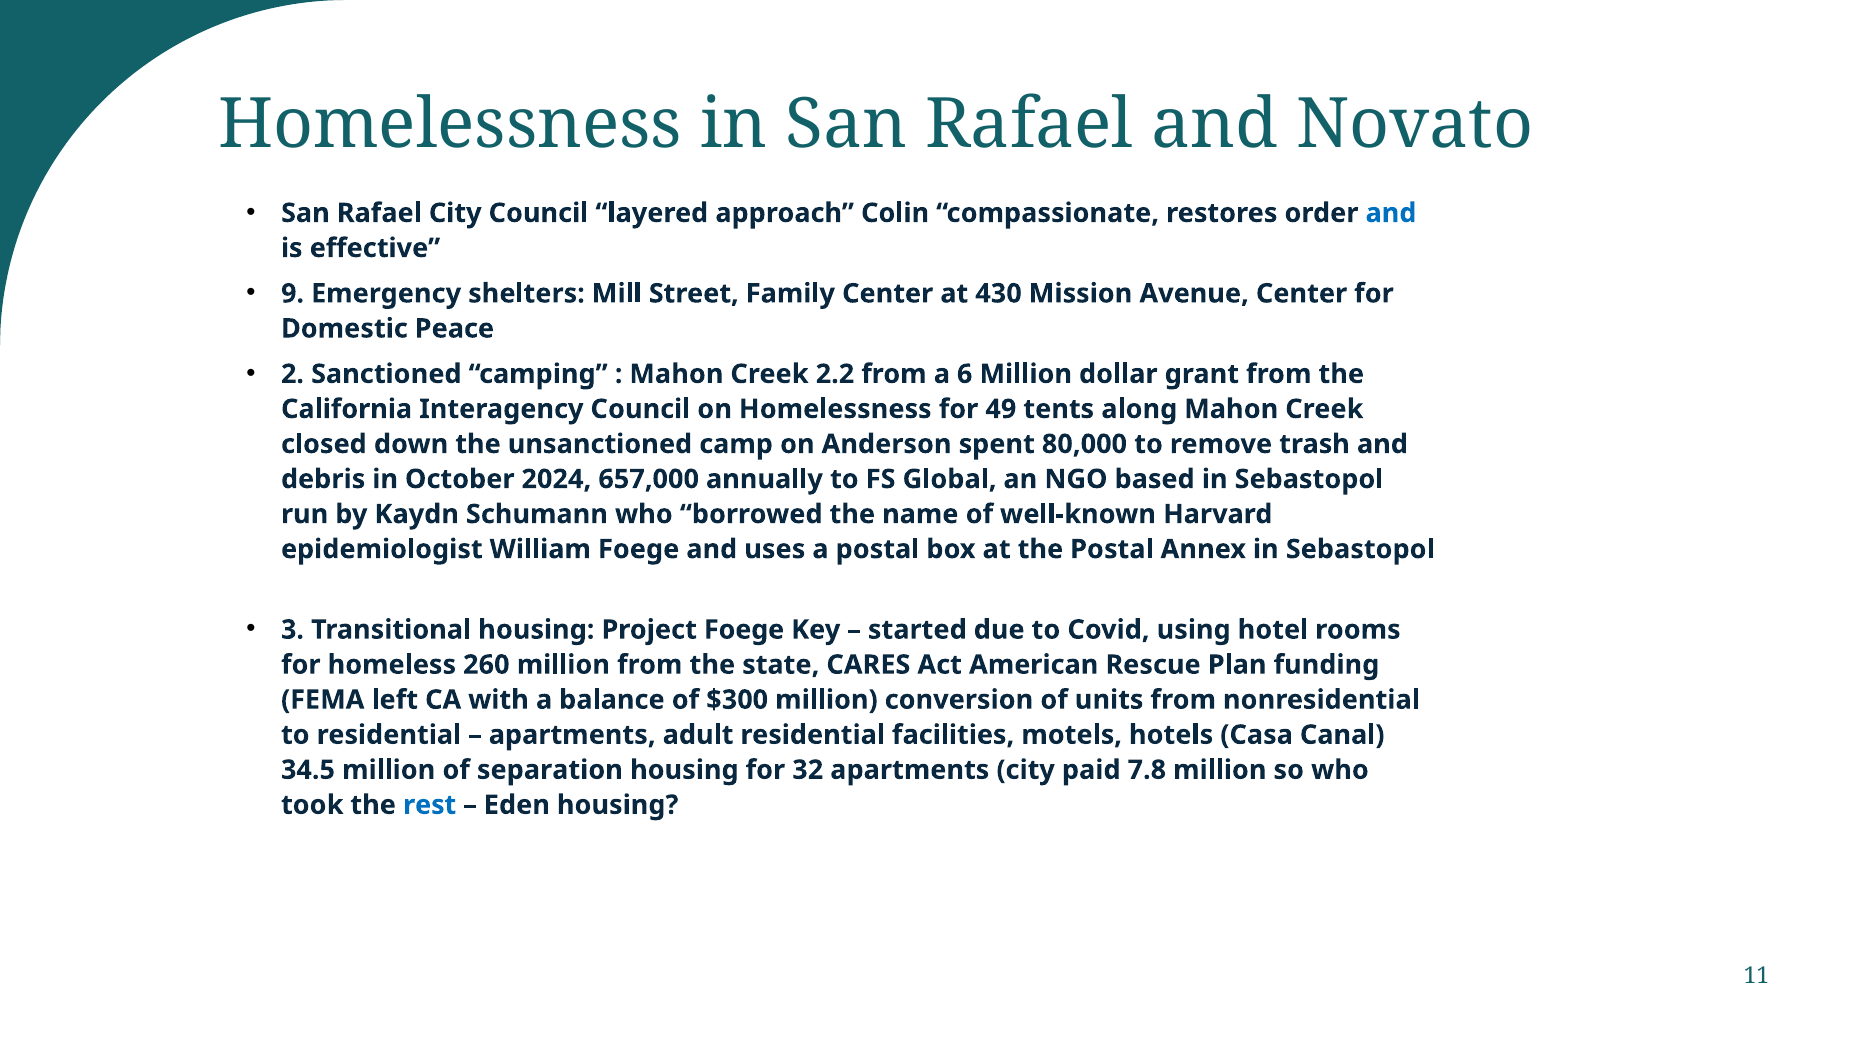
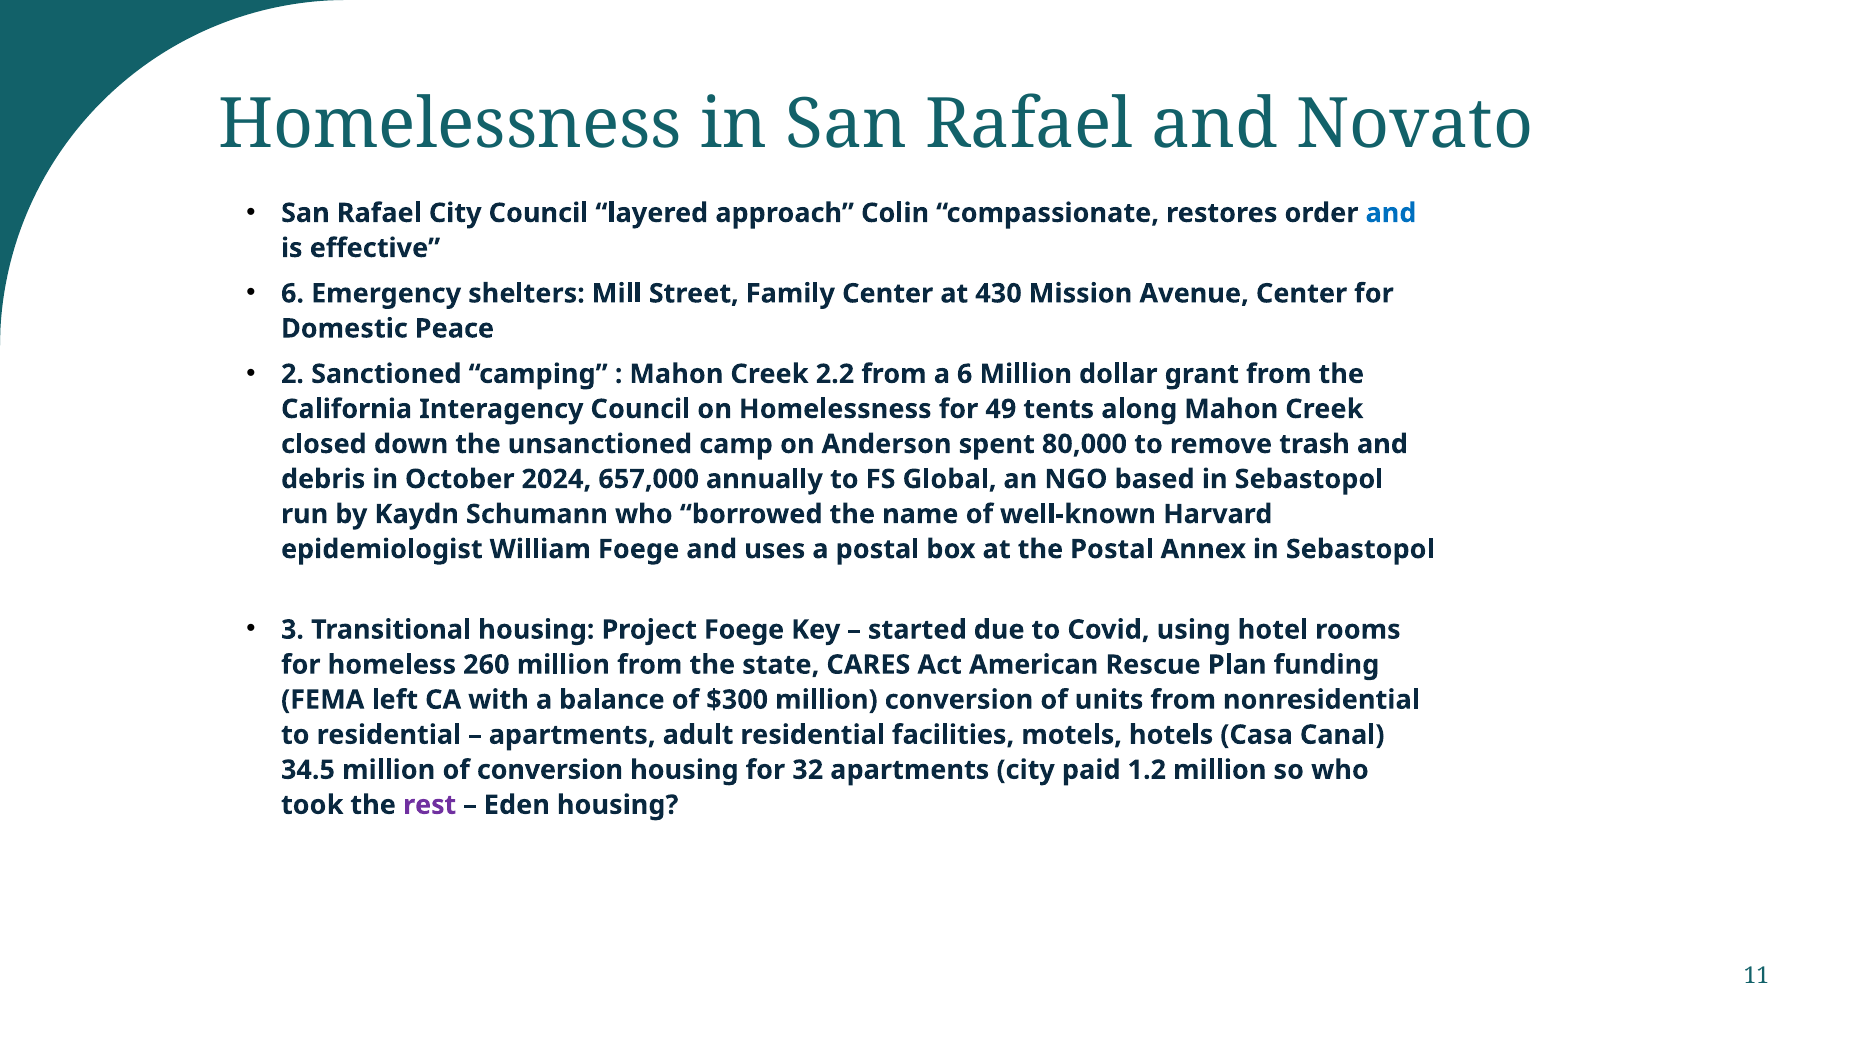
9: 9 -> 6 (293, 294)
of separation: separation -> conversion (550, 770)
7.8: 7.8 -> 1.2 (1147, 770)
rest colour: blue -> purple (430, 805)
